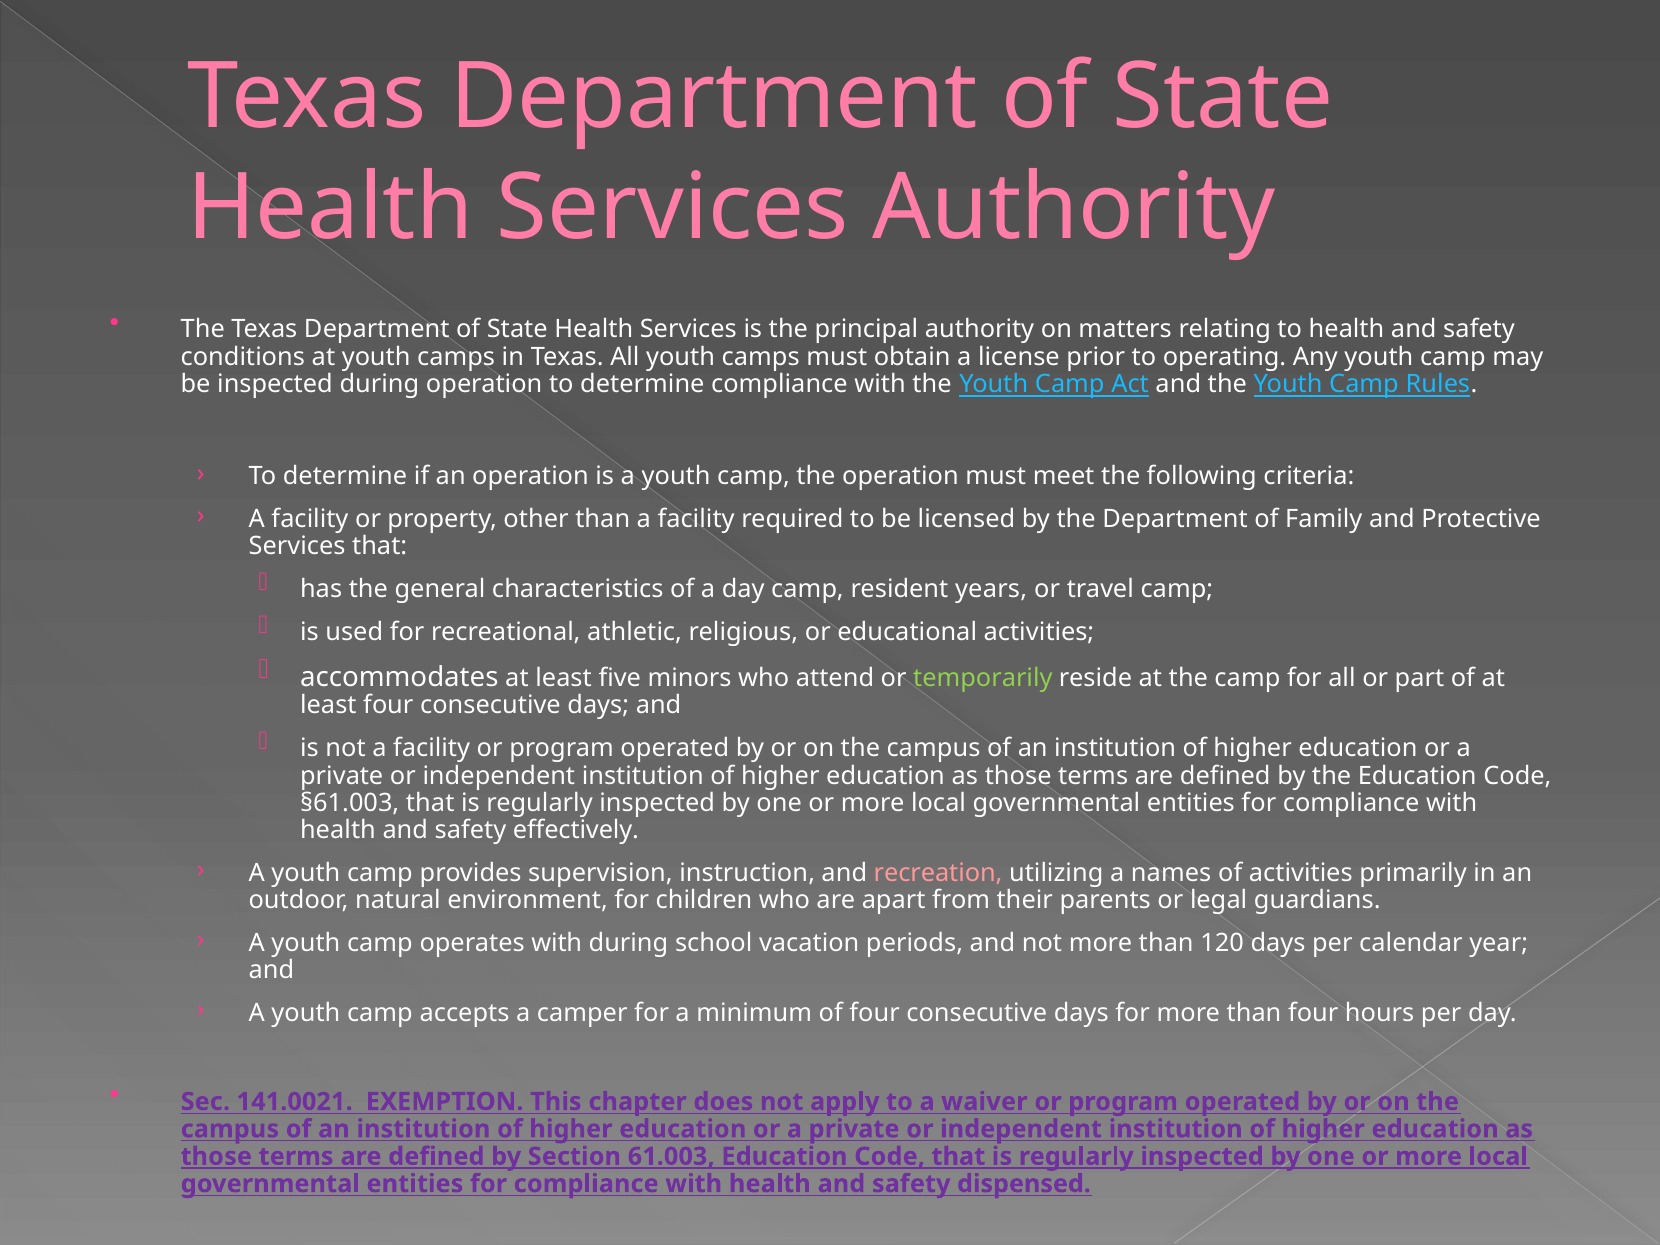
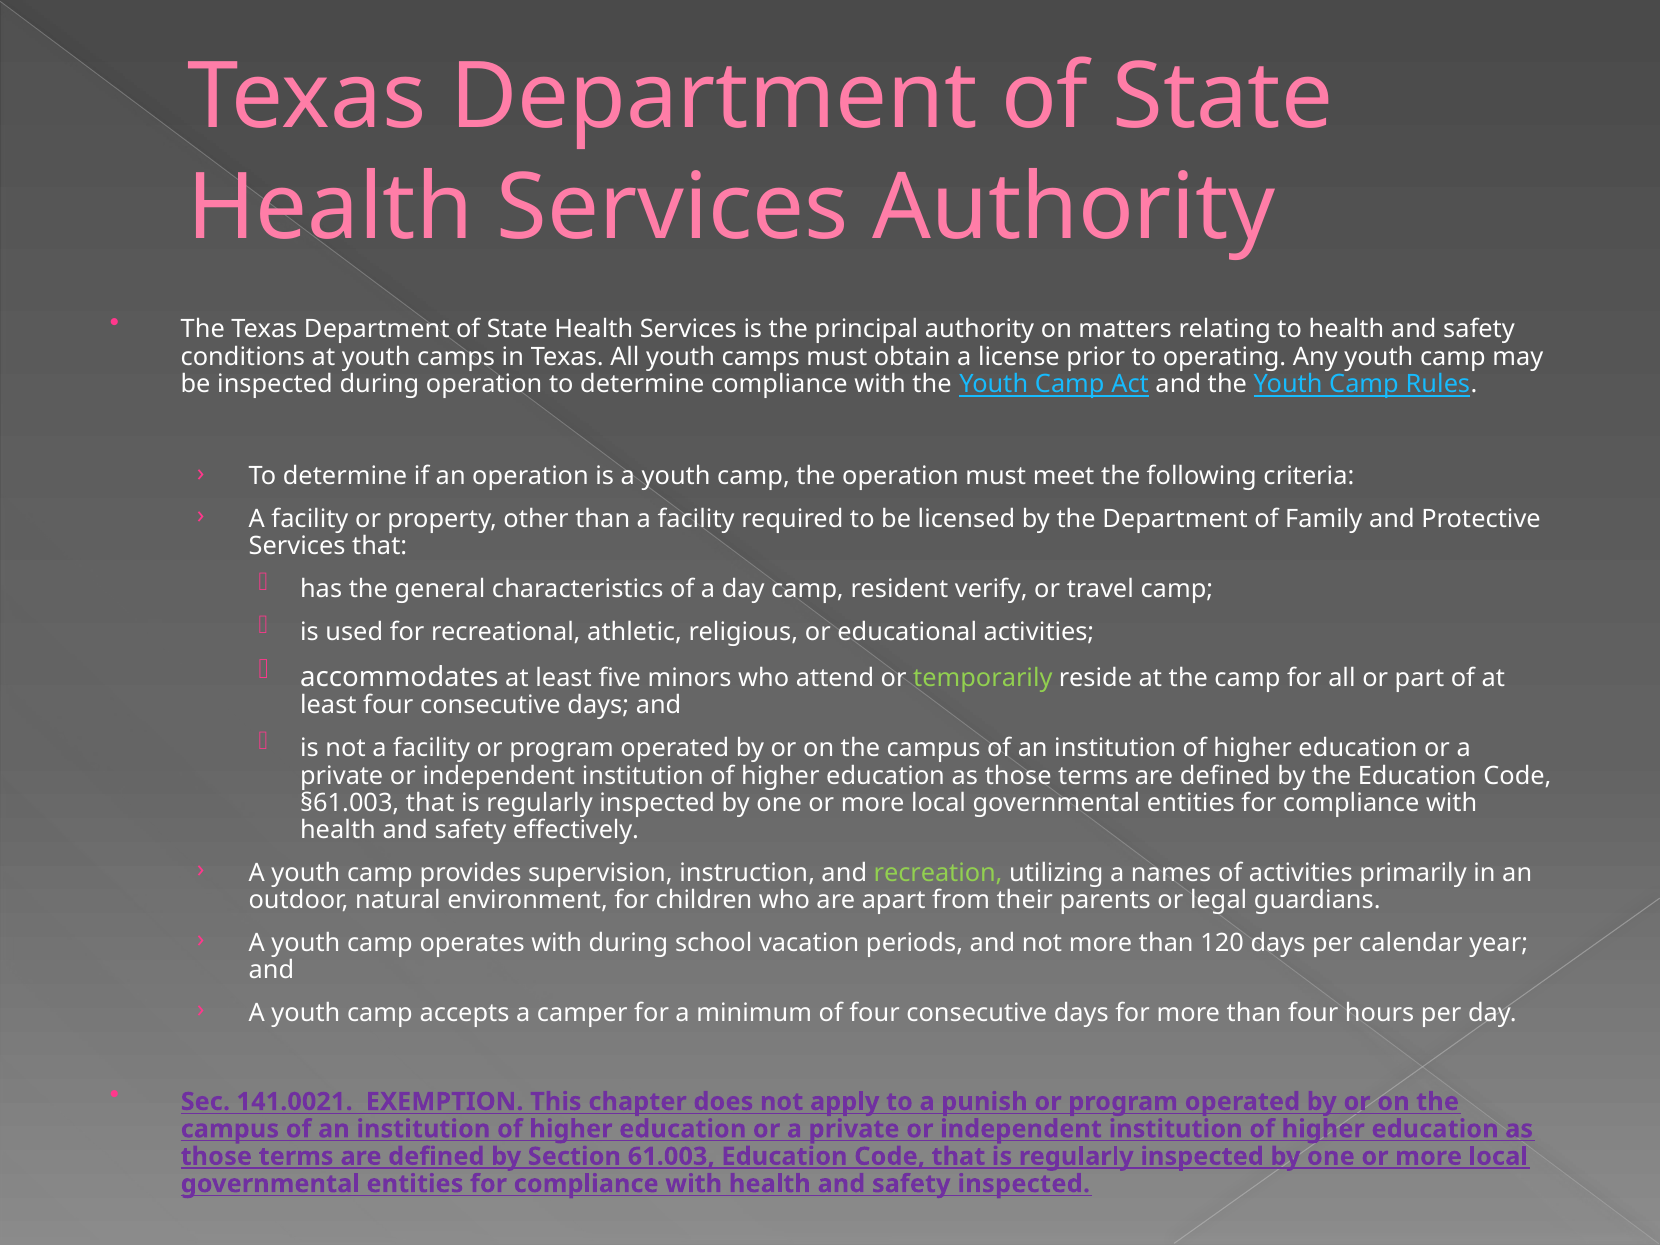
years: years -> verify (991, 589)
recreation colour: pink -> light green (938, 873)
waiver: waiver -> punish (984, 1102)
safety dispensed: dispensed -> inspected (1024, 1184)
